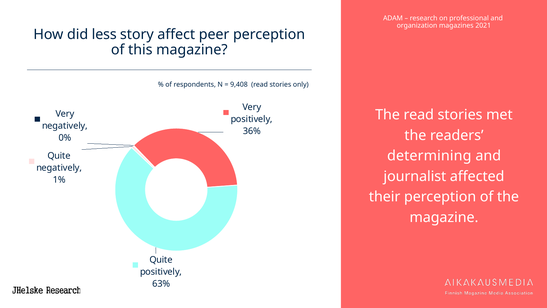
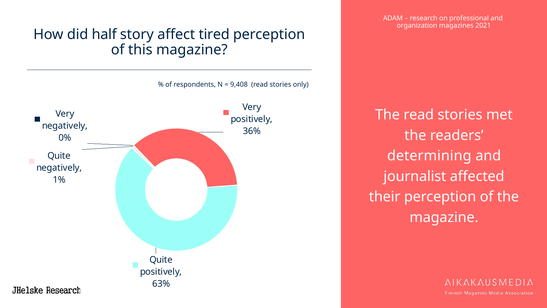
less: less -> half (104, 34)
peer: peer -> tired (214, 34)
